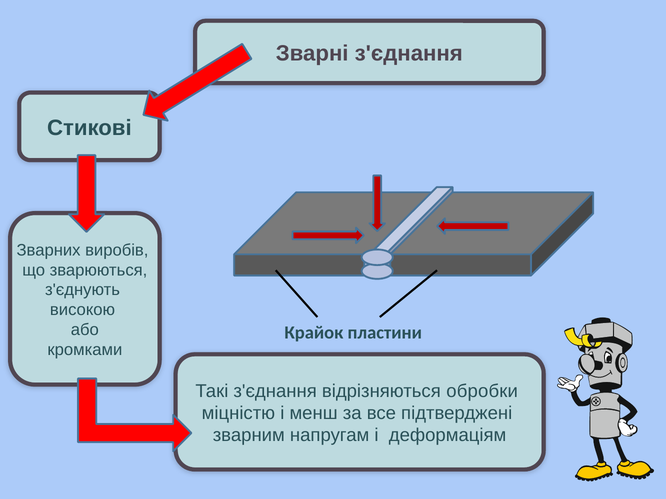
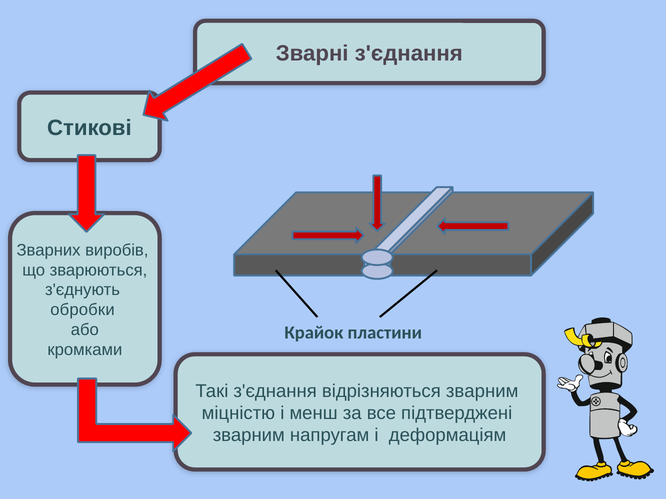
високою: високою -> обробки (82, 310)
відрізняються обробки: обробки -> зварним (482, 391)
